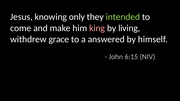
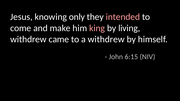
intended colour: light green -> pink (123, 17)
grace: grace -> came (59, 39)
a answered: answered -> withdrew (106, 39)
